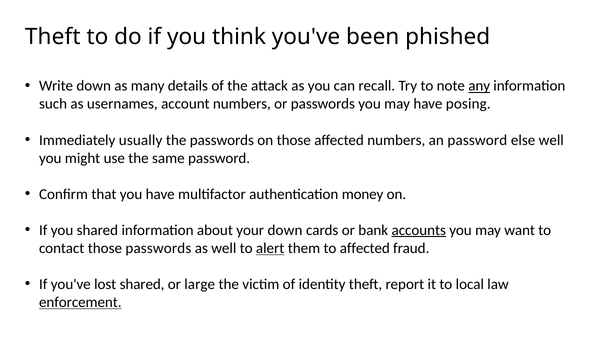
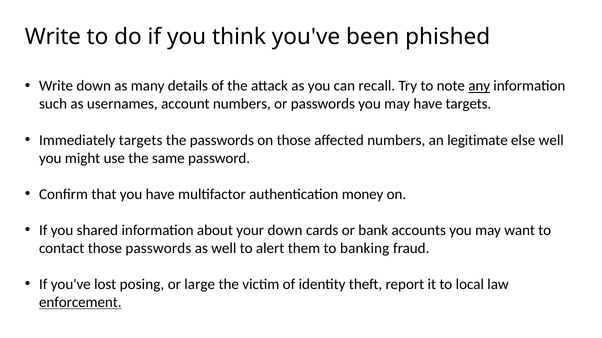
Theft: Theft -> Write (53, 37)
have posing: posing -> targets (468, 104)
Immediately usually: usually -> targets (141, 140)
an password: password -> legitimate (477, 140)
accounts underline: present -> none (419, 231)
alert underline: present -> none (270, 249)
to affected: affected -> banking (365, 249)
lost shared: shared -> posing (142, 285)
